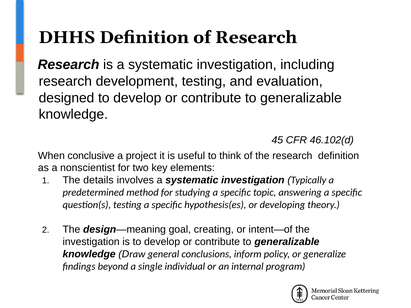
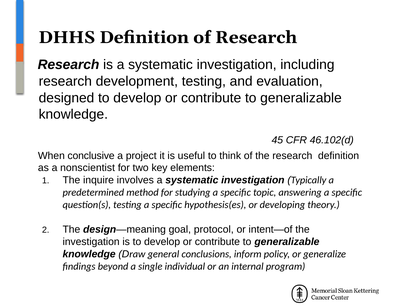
details: details -> inquire (99, 180)
creating: creating -> protocol (214, 230)
